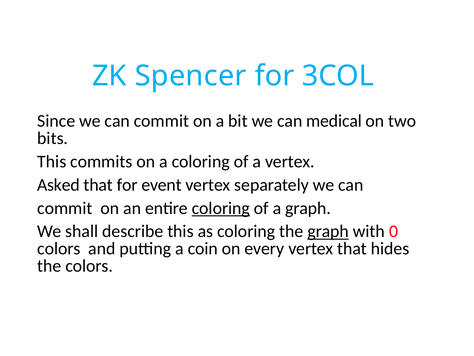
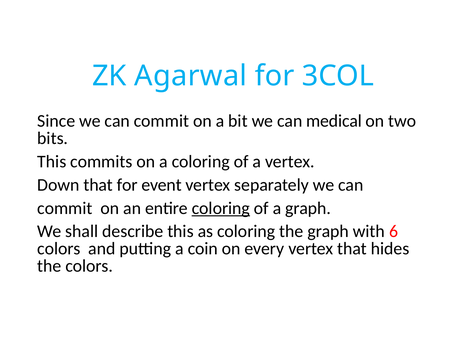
Spencer: Spencer -> Agarwal (191, 76)
Asked: Asked -> Down (58, 185)
graph underline: present -> none (328, 231)
0: 0 -> 6 (394, 231)
